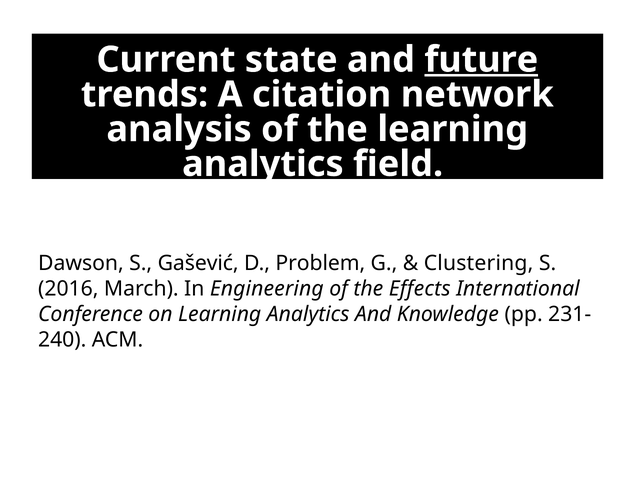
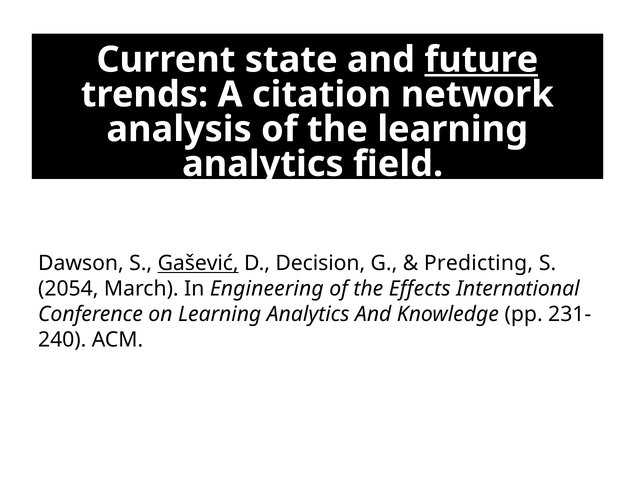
Gašević underline: none -> present (198, 263)
Problem: Problem -> Decision (320, 263)
Clustering: Clustering -> Predicting (479, 263)
2016: 2016 -> 2054 (68, 288)
